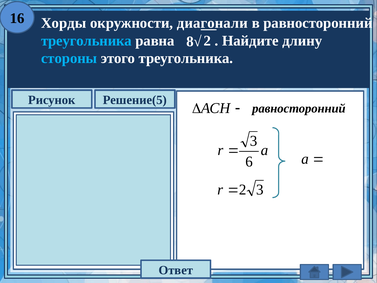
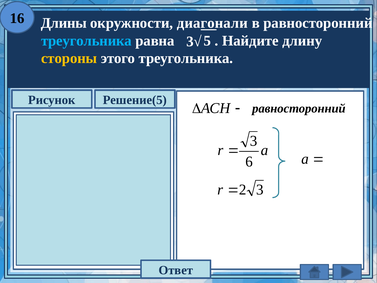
Хорды: Хорды -> Длины (64, 23)
равна 2: 2 -> 5 (207, 41)
8√: 8√ -> 3√ (194, 41)
стороны colour: light blue -> yellow (69, 58)
